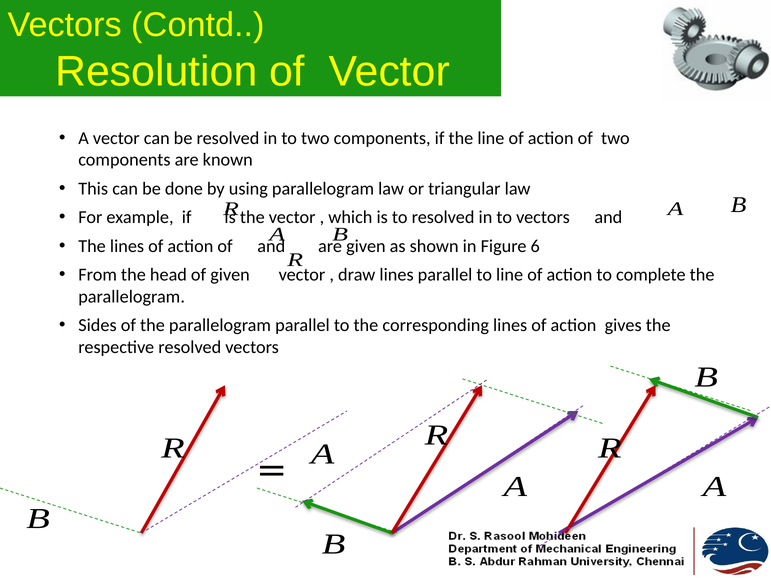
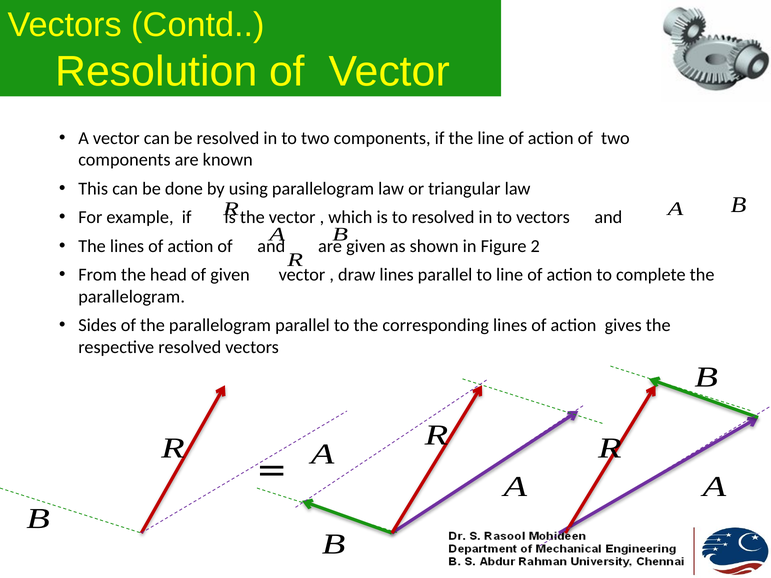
6: 6 -> 2 (535, 246)
